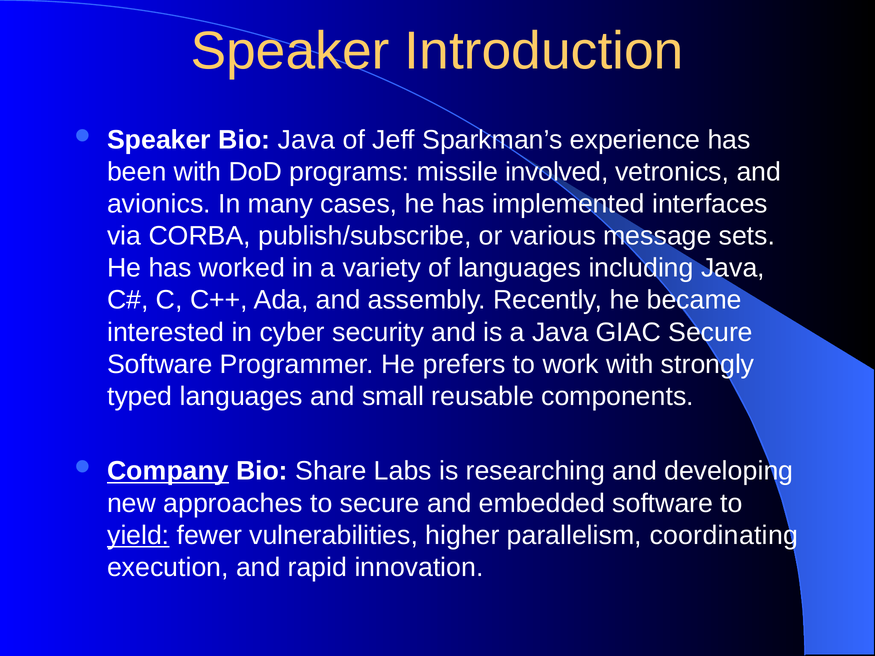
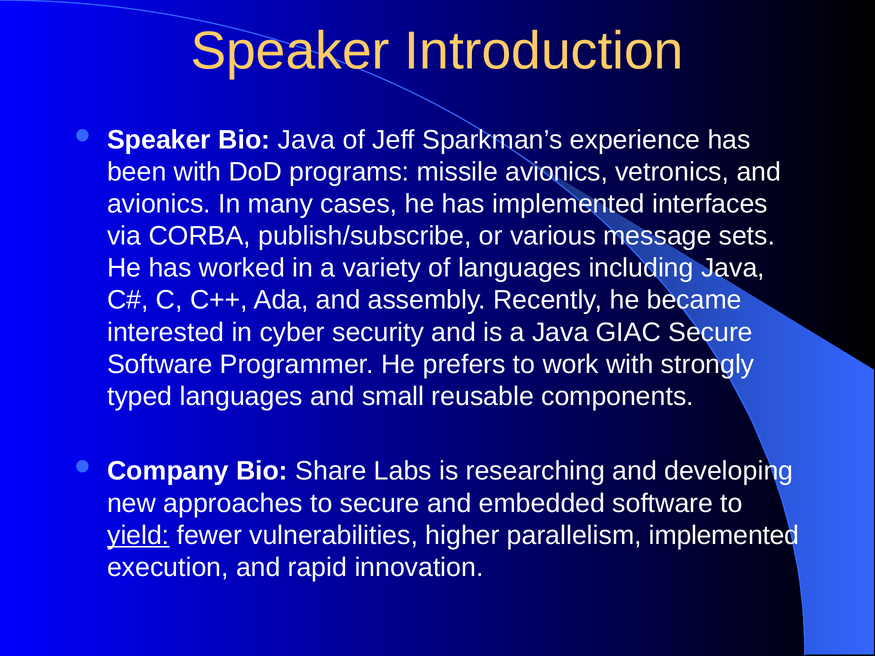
missile involved: involved -> avionics (557, 172)
Company underline: present -> none (168, 471)
parallelism coordinating: coordinating -> implemented (724, 535)
